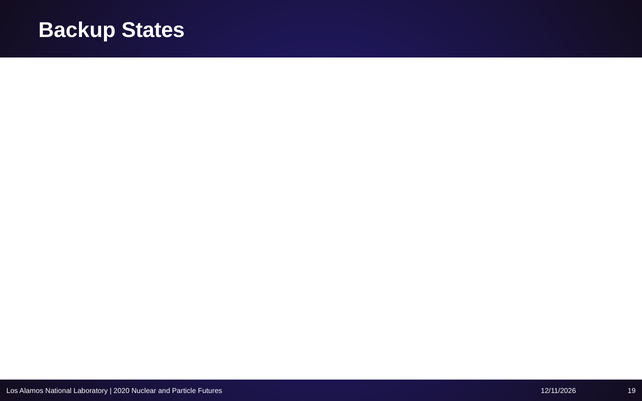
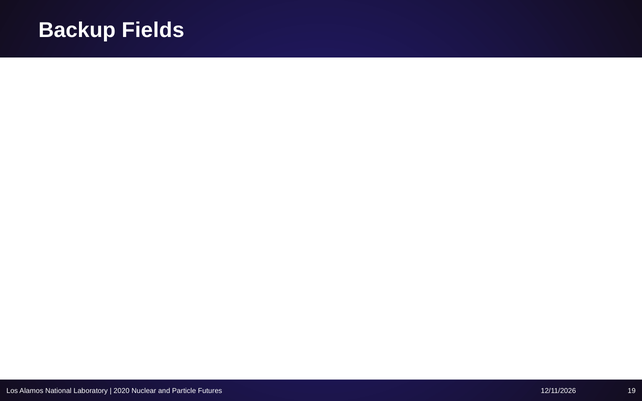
States: States -> Fields (153, 30)
